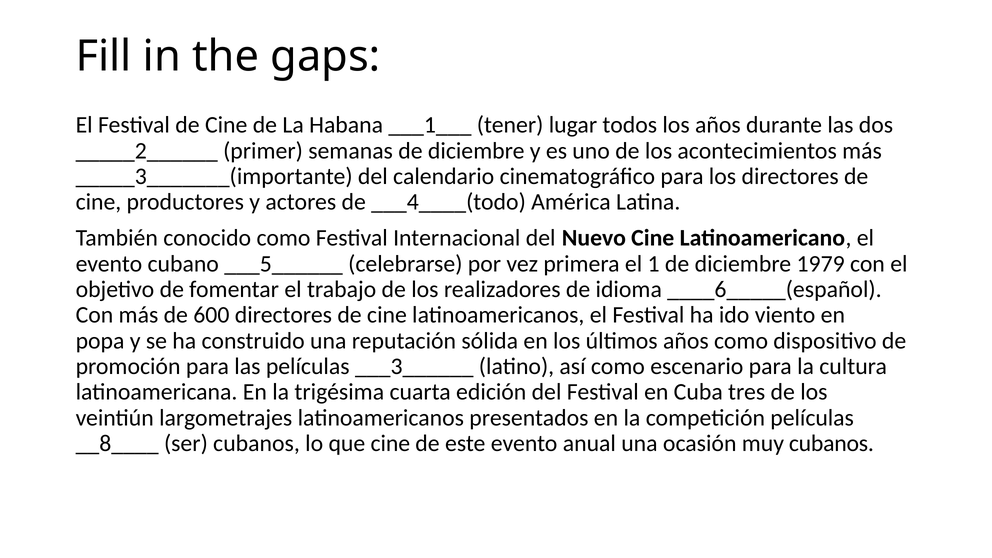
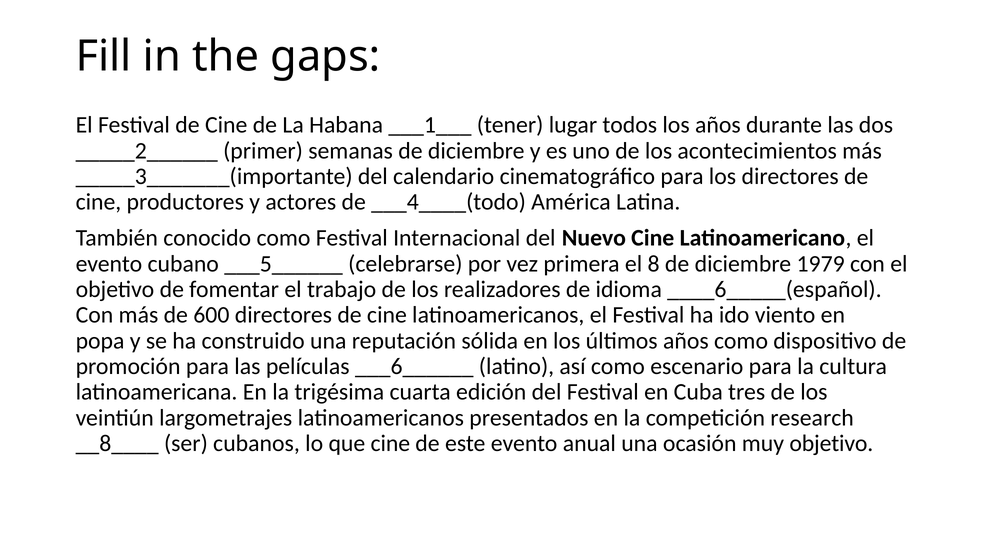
1: 1 -> 8 (654, 264)
___3______: ___3______ -> ___6______ (414, 366)
competición películas: películas -> research (812, 418)
muy cubanos: cubanos -> objetivo (831, 443)
